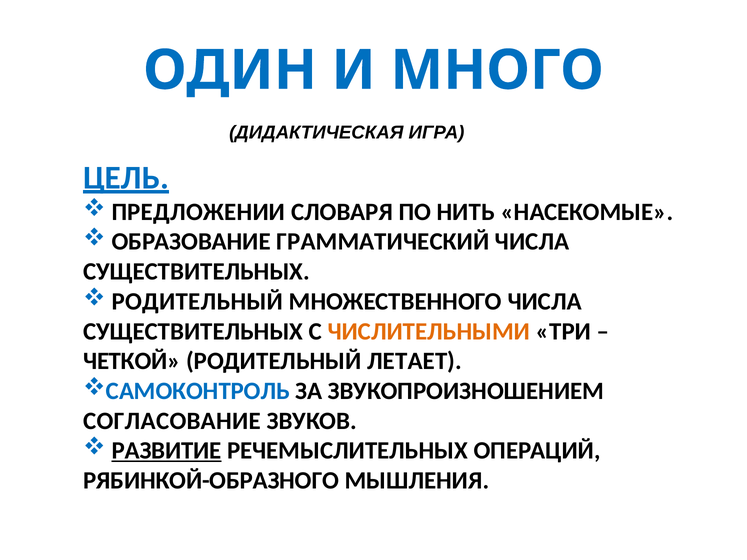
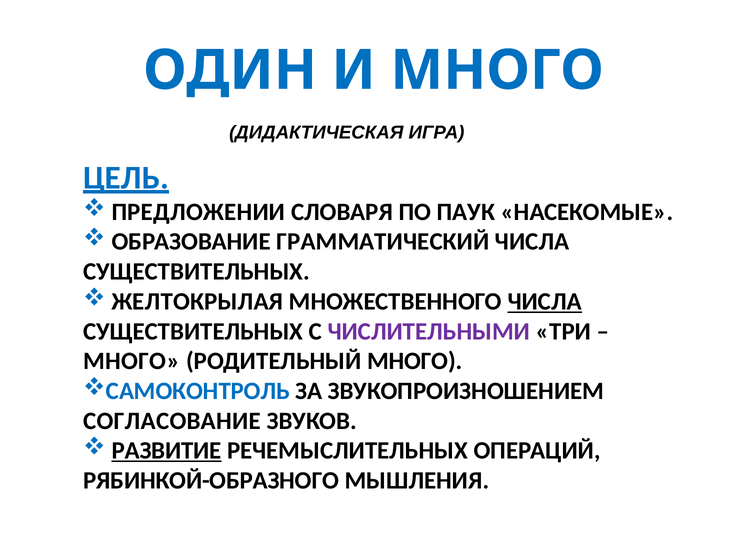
НИТЬ: НИТЬ -> ПАУК (466, 212)
РОДИТЕЛЬНЫЙ: РОДИТЕЛЬНЫЙ -> ЖЕЛТОКРЫЛАЯ (197, 302)
ЧИСЛА underline: none -> present (545, 302)
ЧИСЛИТЕЛЬНЫМИ colour: orange -> purple (429, 331)
ЧЕТКОЙ: ЧЕТКОЙ -> МНОГО (132, 361)
РОДИТЕЛЬНЫЙ ЛЕТАЕТ: ЛЕТАЕТ -> МНОГО (415, 361)
